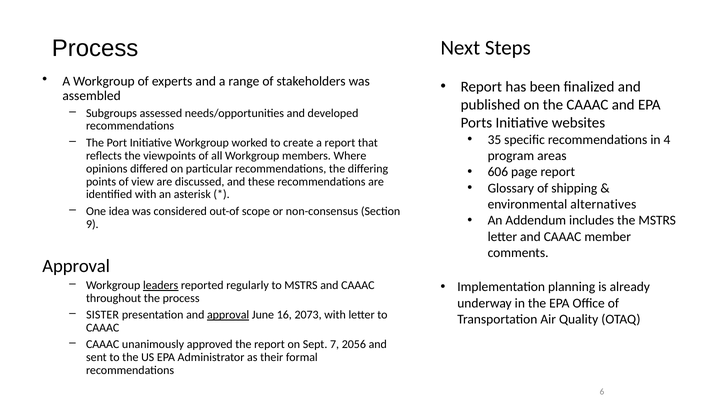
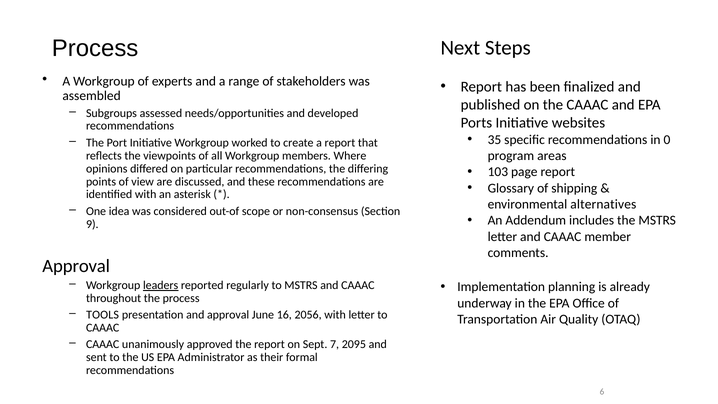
4: 4 -> 0 (667, 140)
606: 606 -> 103 (498, 172)
SISTER: SISTER -> TOOLS (103, 315)
approval underline: present -> none (228, 315)
2073: 2073 -> 2056 (308, 315)
2056: 2056 -> 2095 (354, 344)
